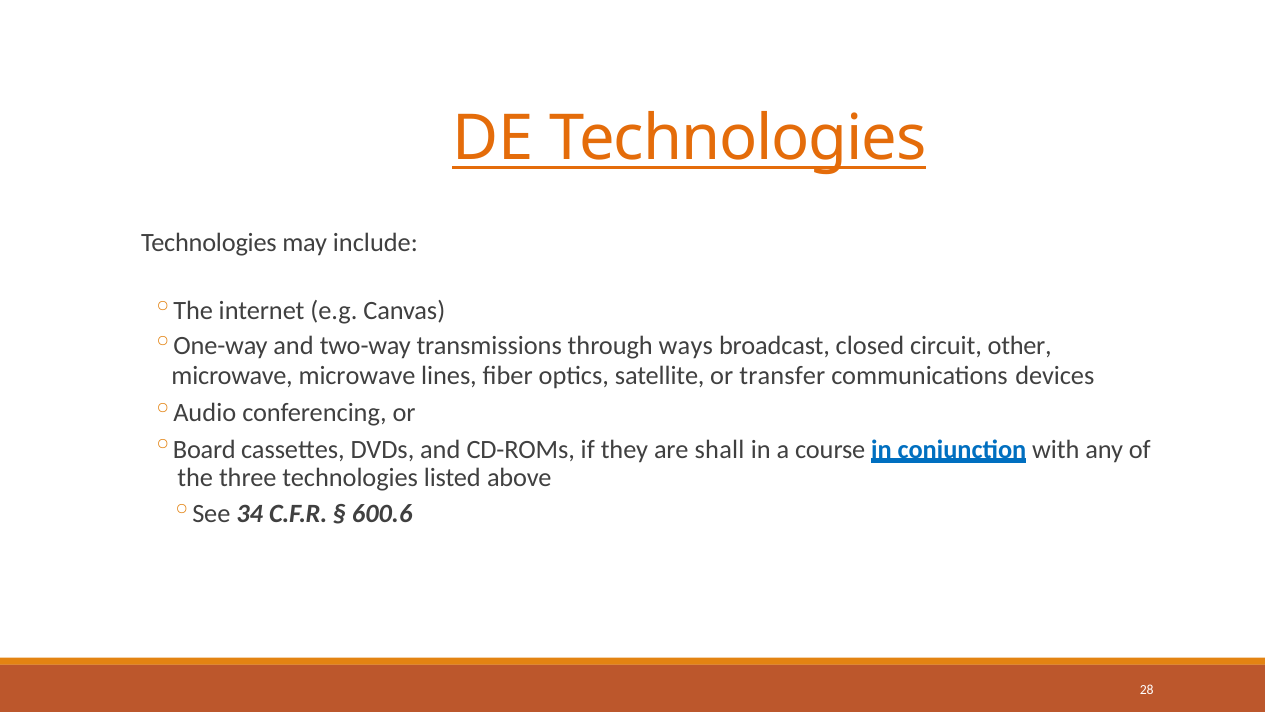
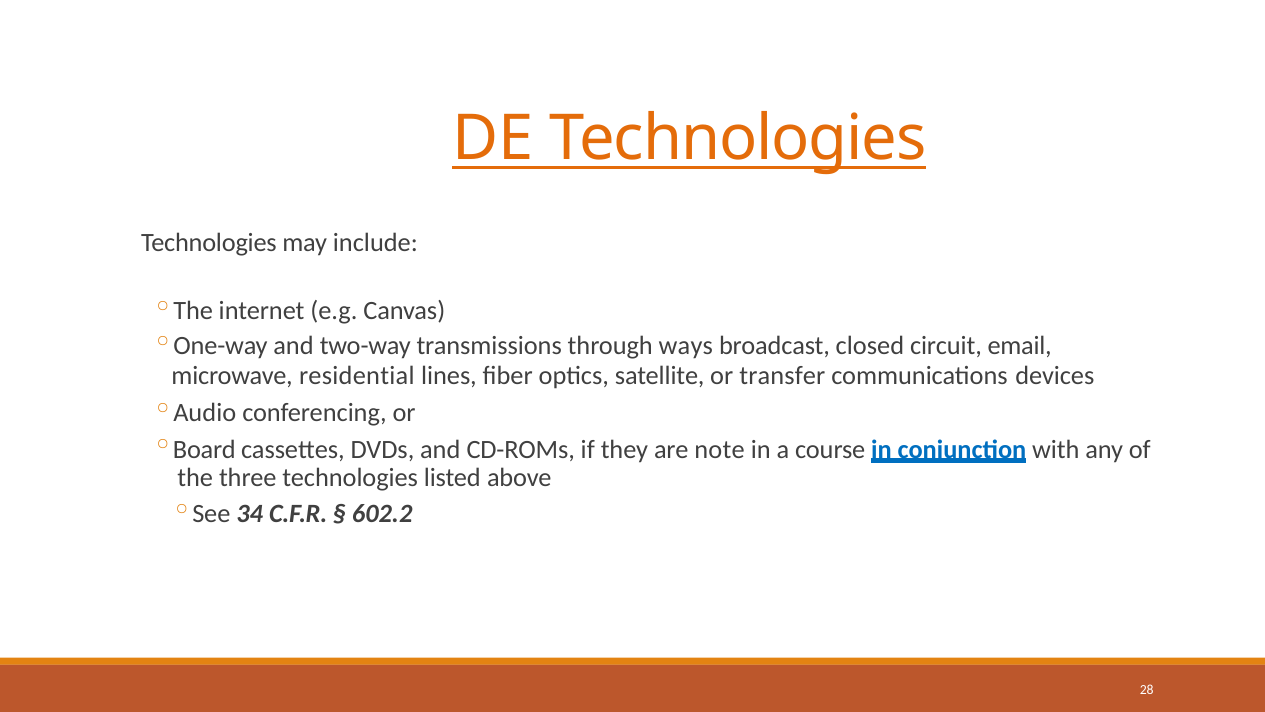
other: other -> email (1020, 346)
microwave microwave: microwave -> residential (357, 376)
shall: shall -> note (720, 449)
600.6: 600.6 -> 602.2 (382, 514)
